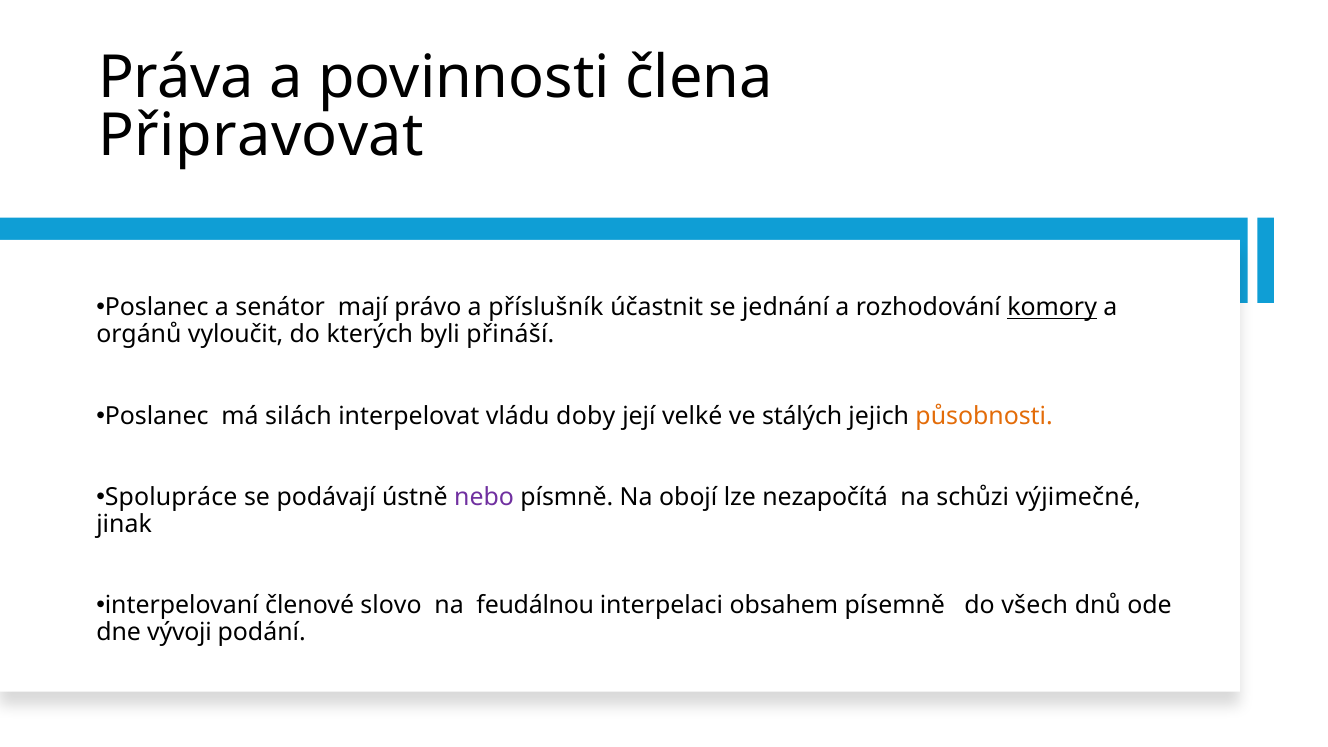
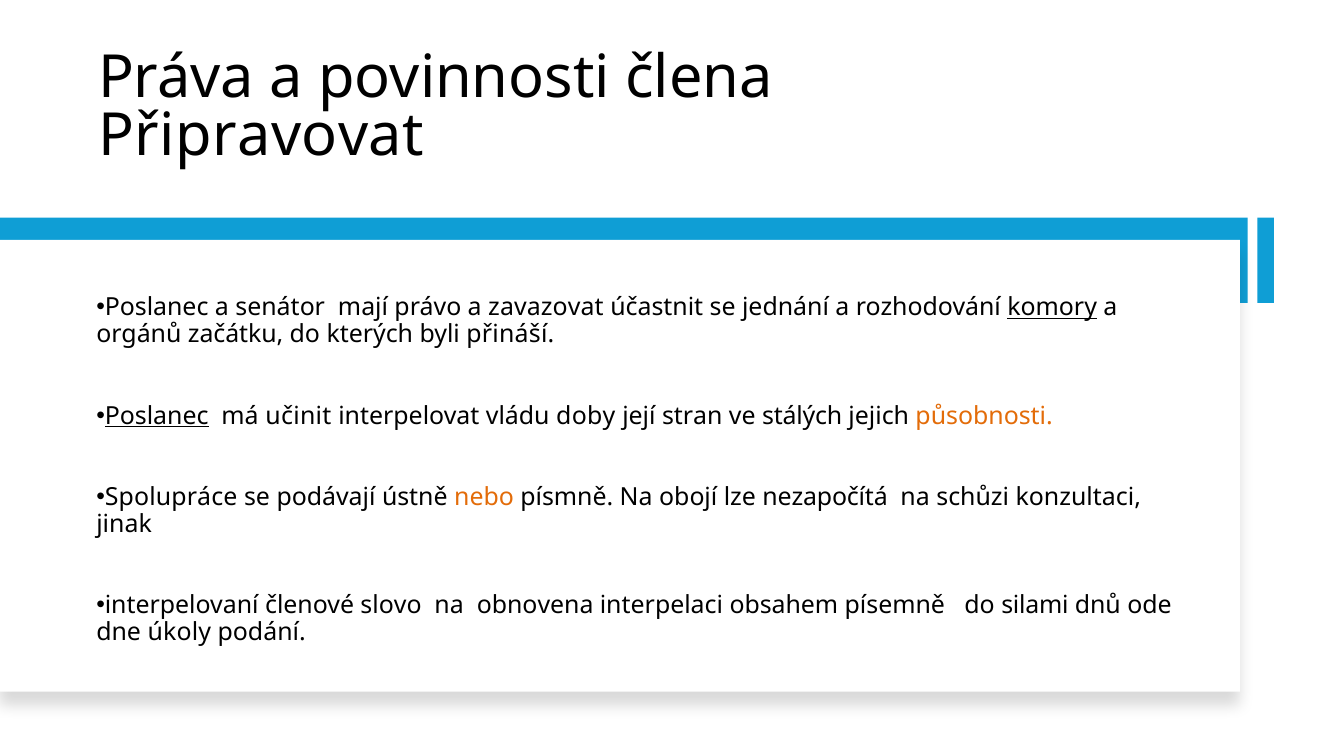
příslušník: příslušník -> zavazovat (546, 308)
vyloučit: vyloučit -> začátku (236, 334)
Poslanec underline: none -> present (157, 416)
silách: silách -> učinit (298, 416)
velké: velké -> stran (692, 416)
nebo colour: purple -> orange (484, 497)
výjimečné: výjimečné -> konzultaci (1078, 497)
feudálnou: feudálnou -> obnovena (535, 606)
všech: všech -> silami (1035, 606)
vývoji: vývoji -> úkoly (179, 633)
